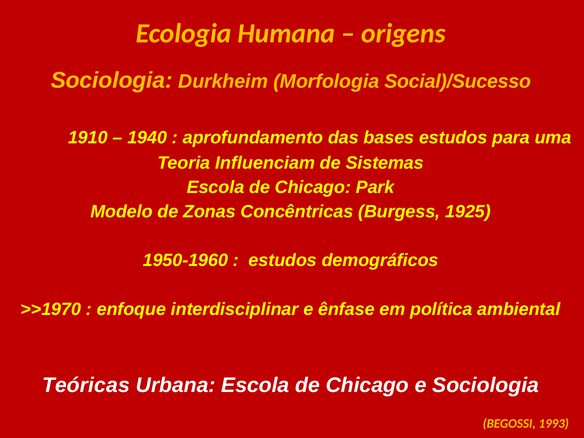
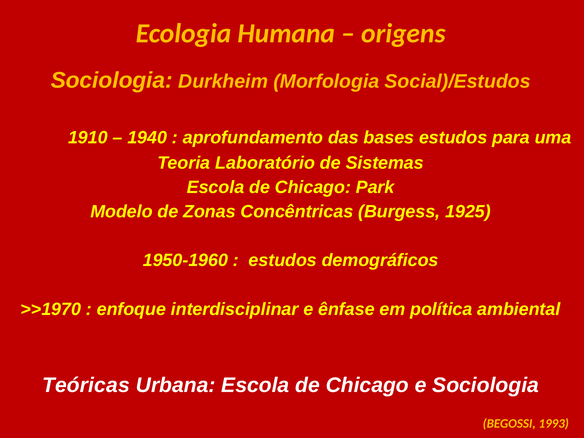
Social)/Sucesso: Social)/Sucesso -> Social)/Estudos (458, 81)
Influenciam: Influenciam -> Laboratório (265, 163)
